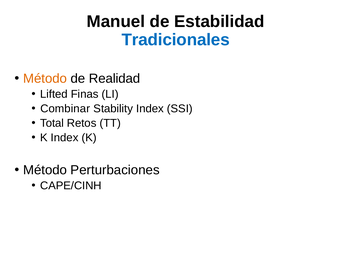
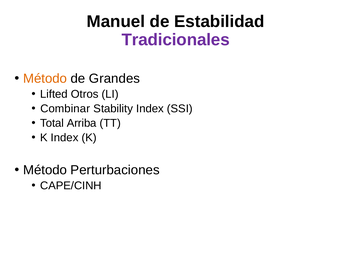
Tradicionales colour: blue -> purple (176, 40)
Realidad: Realidad -> Grandes (114, 79)
Finas: Finas -> Otros (85, 94)
Retos: Retos -> Arriba (82, 123)
